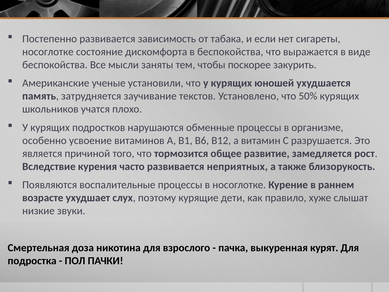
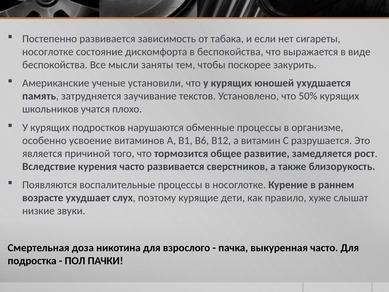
неприятных: неприятных -> сверстников (237, 166)
выкуренная курят: курят -> часто (324, 248)
